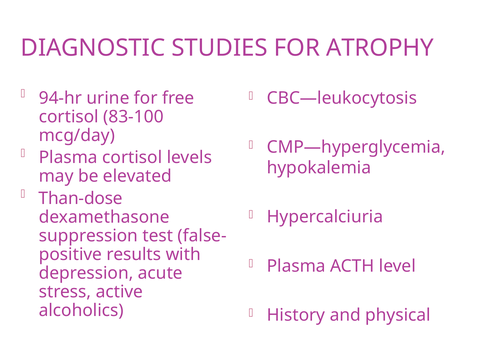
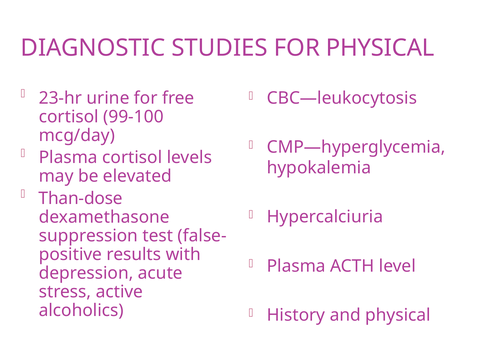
FOR ATROPHY: ATROPHY -> PHYSICAL (380, 48)
94-hr: 94-hr -> 23-hr (60, 98)
83-100: 83-100 -> 99-100 (133, 117)
